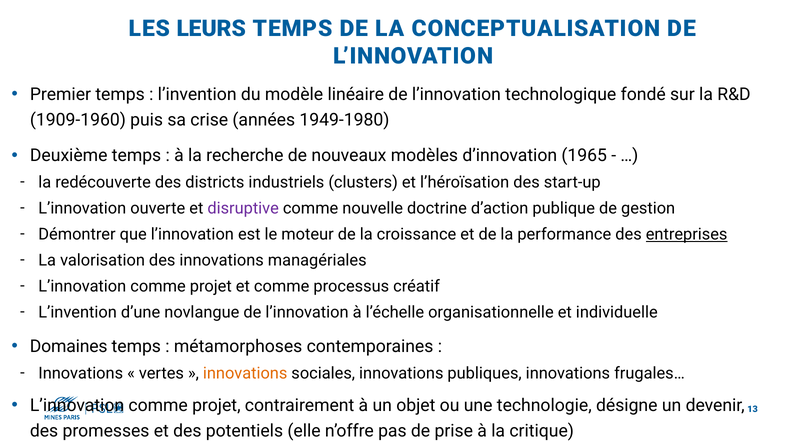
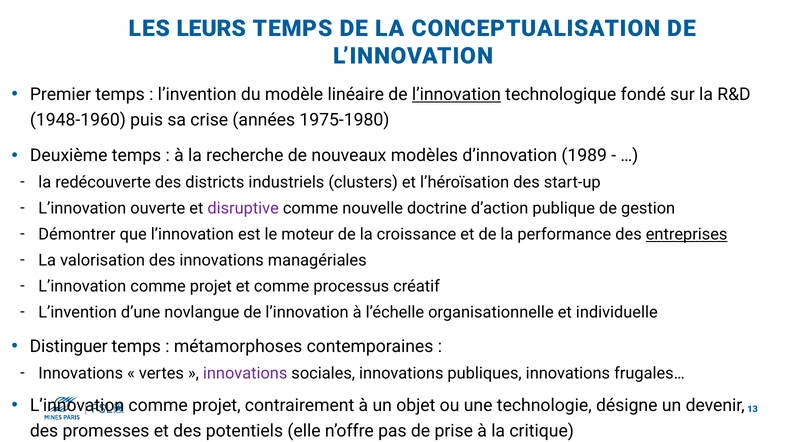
l’innovation underline: none -> present (456, 95)
1909-1960: 1909-1960 -> 1948-1960 (78, 120)
1949-1980: 1949-1980 -> 1975-1980 (344, 120)
1965: 1965 -> 1989 (584, 156)
Domaines: Domaines -> Distinguer (69, 347)
innovations colour: orange -> purple (245, 373)
